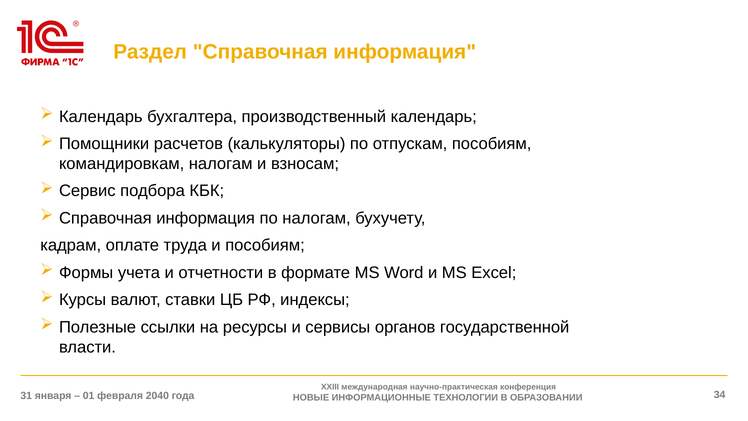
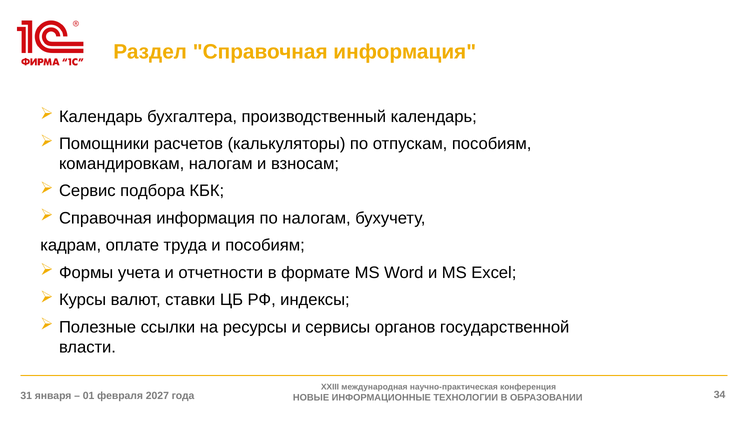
2040: 2040 -> 2027 (157, 396)
